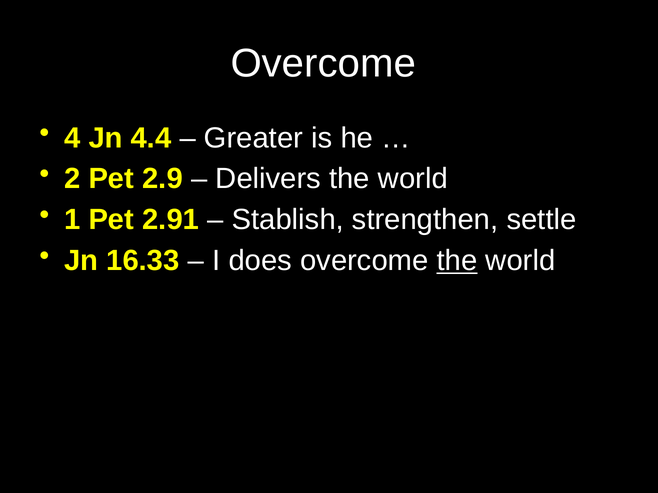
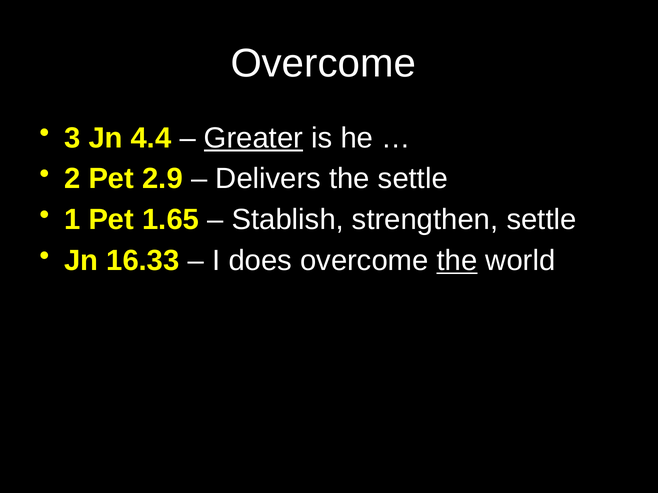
4: 4 -> 3 (72, 138)
Greater underline: none -> present (254, 138)
Delivers the world: world -> settle (413, 179)
2.91: 2.91 -> 1.65 (171, 220)
